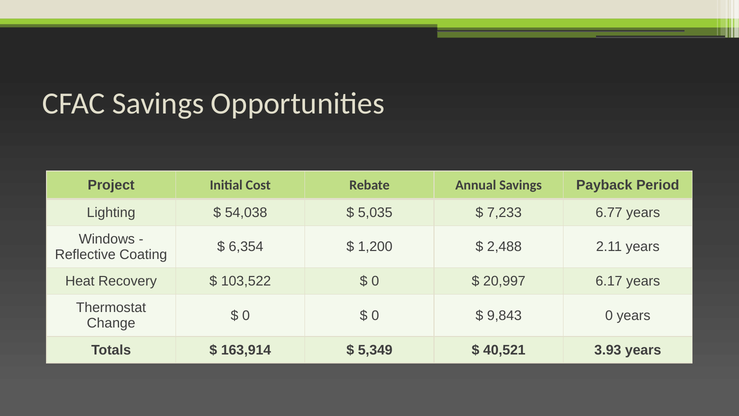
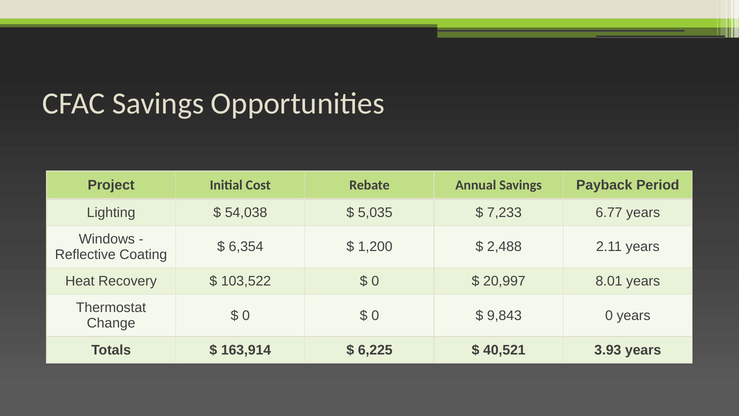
6.17: 6.17 -> 8.01 (609, 281)
5,349: 5,349 -> 6,225 (375, 350)
